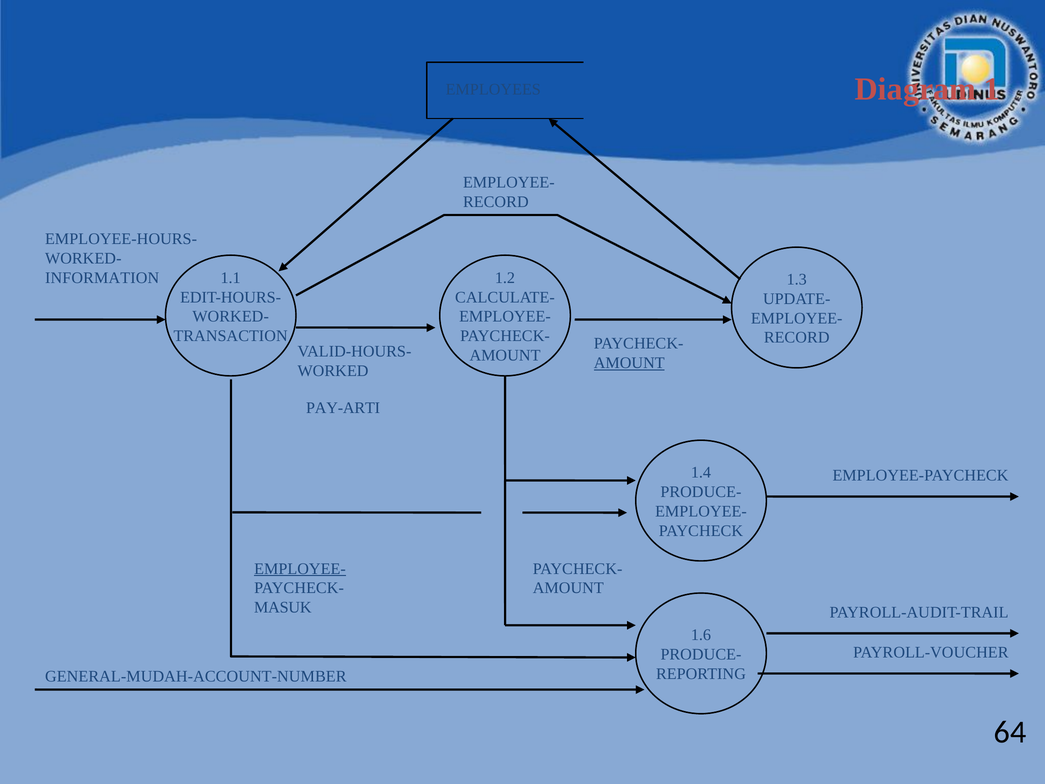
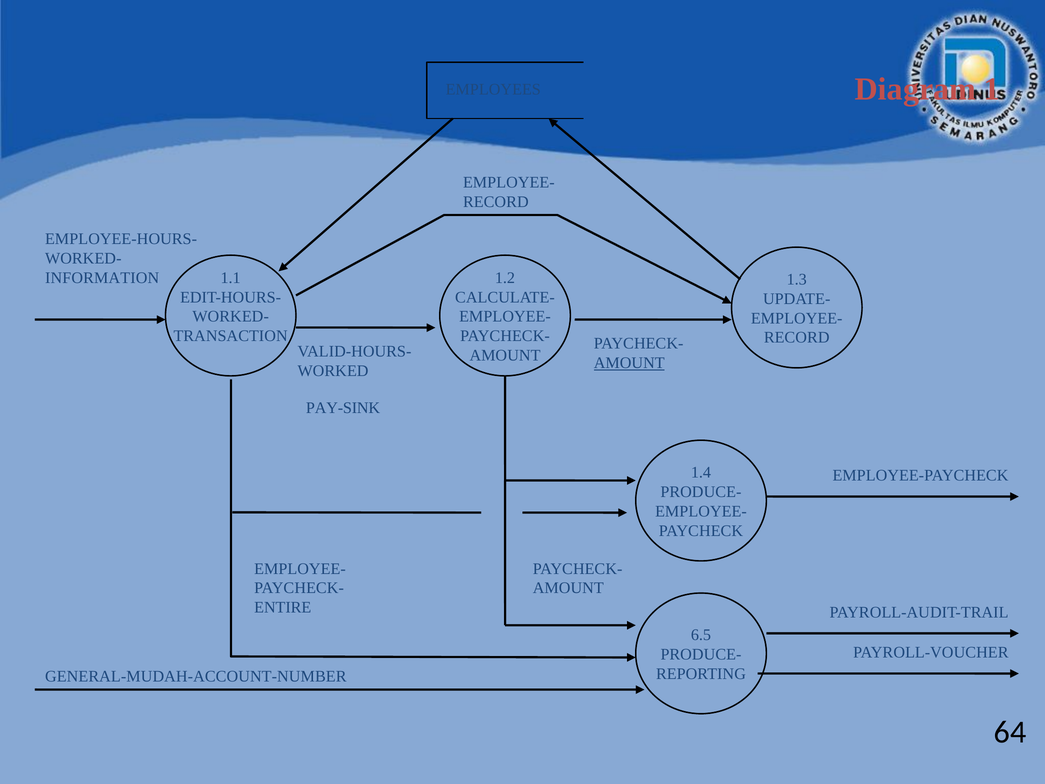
PAY-ARTI: PAY-ARTI -> PAY-SINK (343, 408)
EMPLOYEE- underline: present -> none (300, 569)
MASUK: MASUK -> ENTIRE (283, 607)
1.6: 1.6 -> 6.5 (701, 635)
